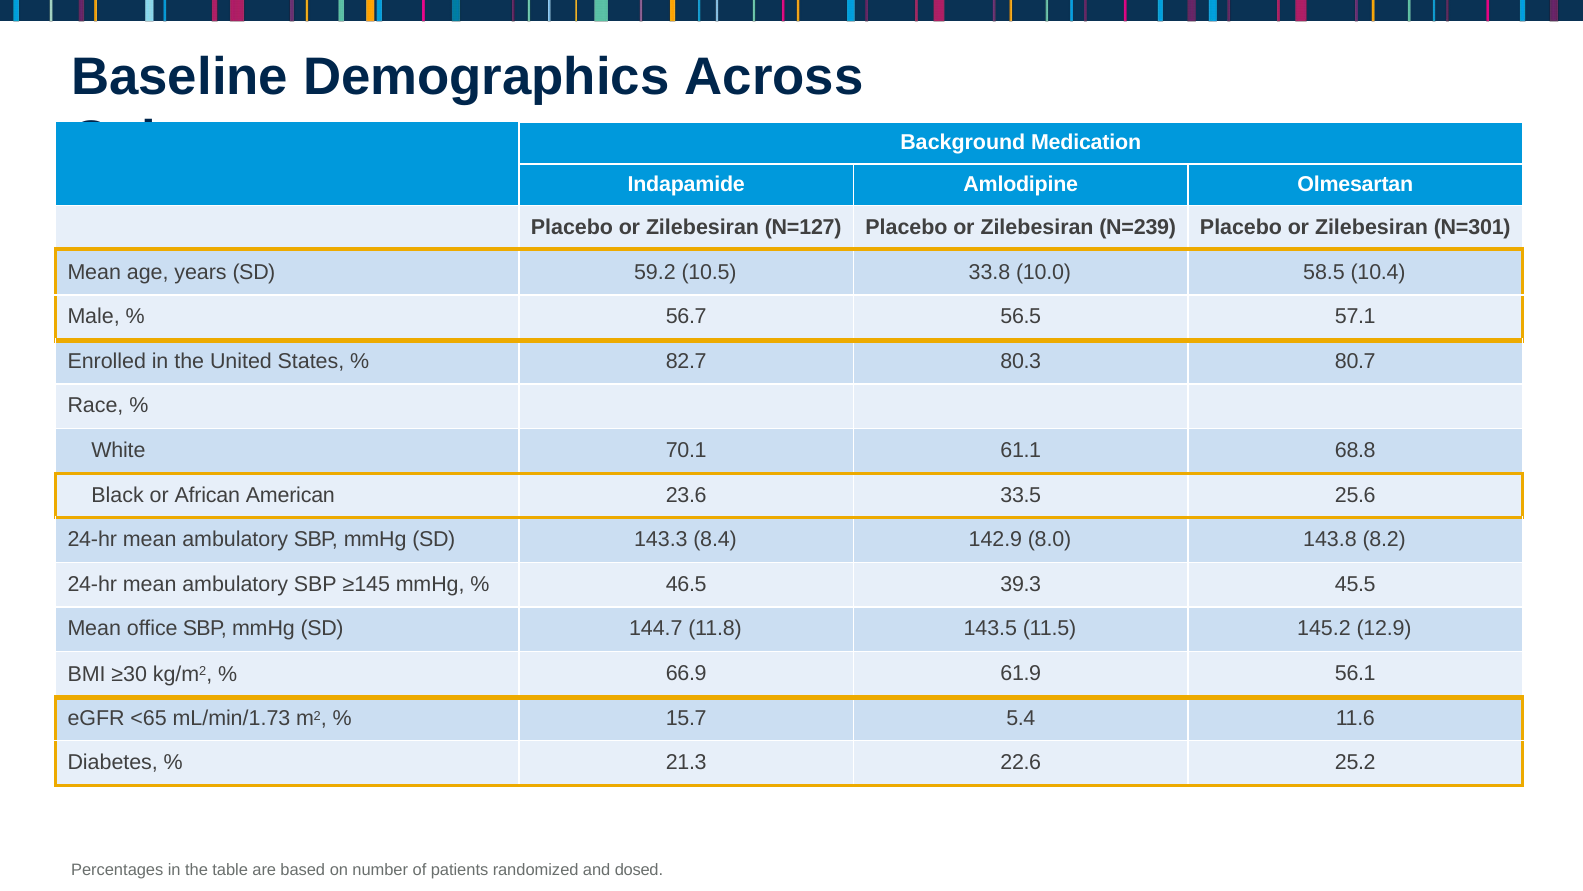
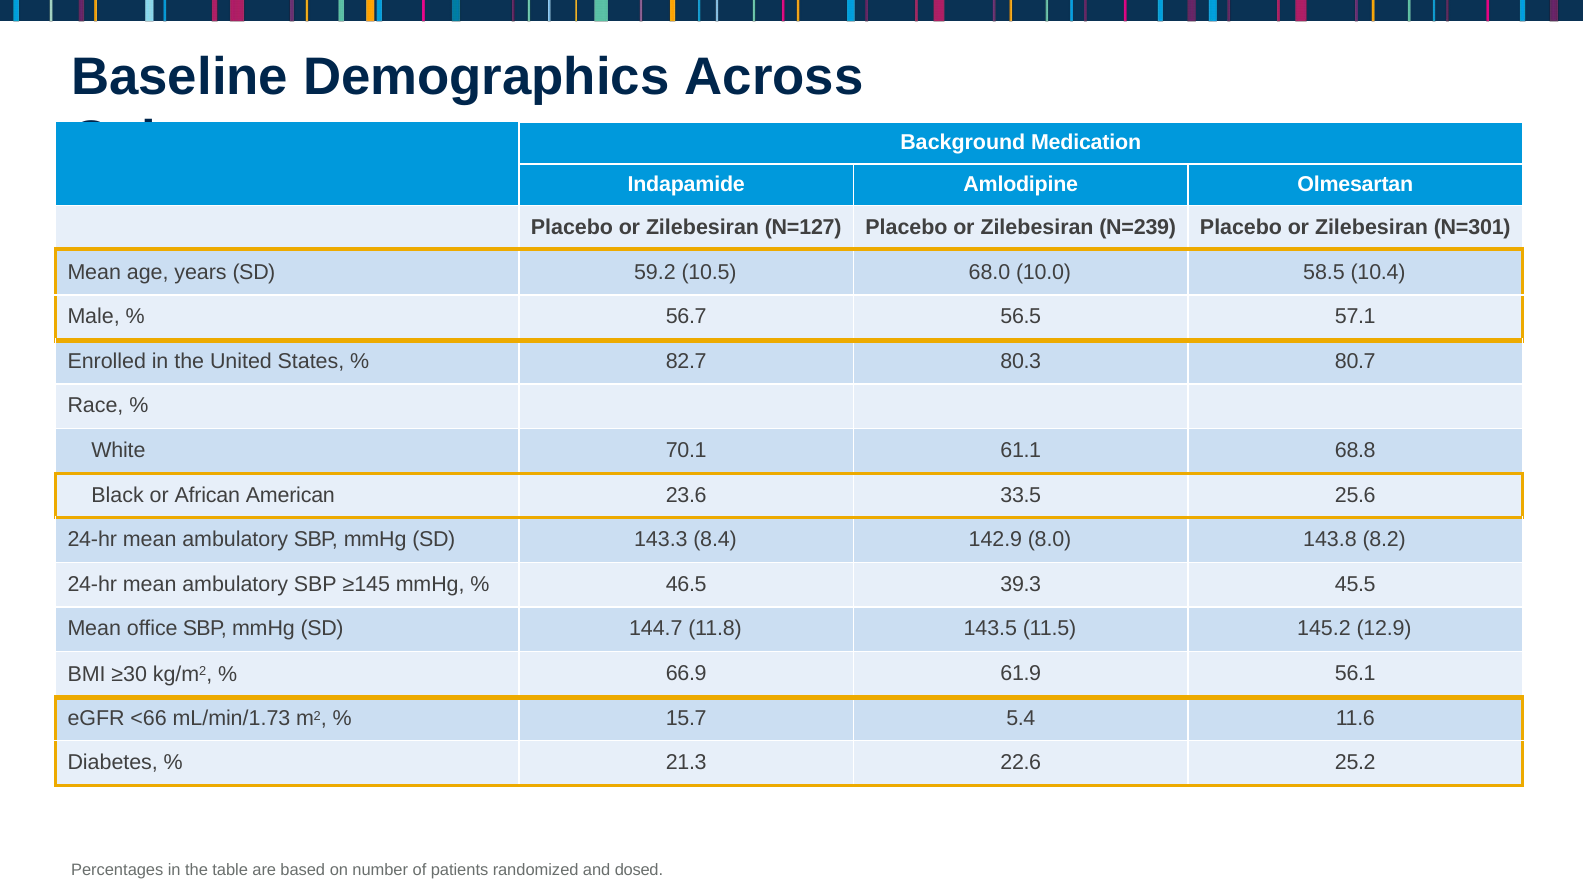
33.8: 33.8 -> 68.0 (989, 272)
<65: <65 -> <66 (149, 718)
